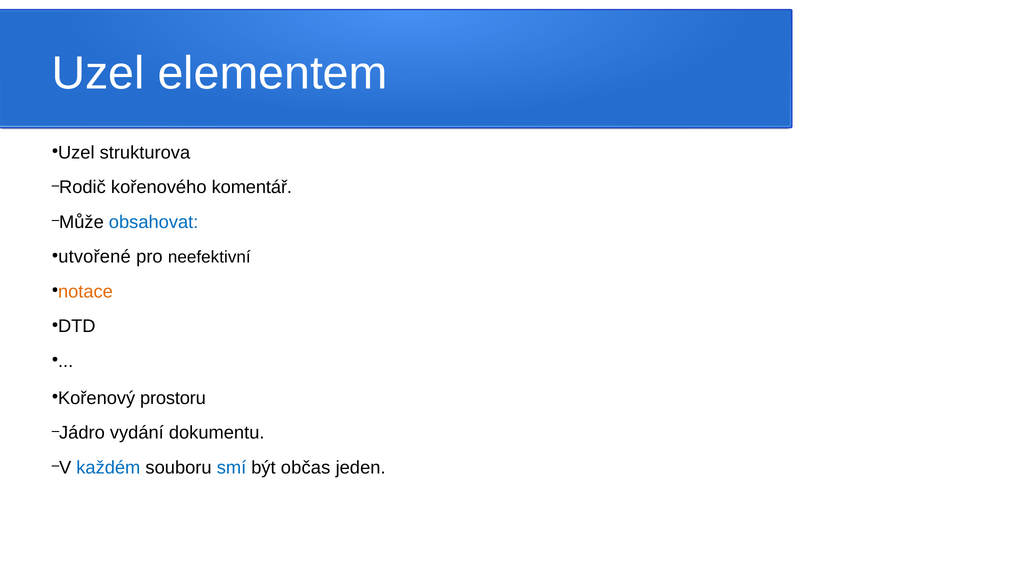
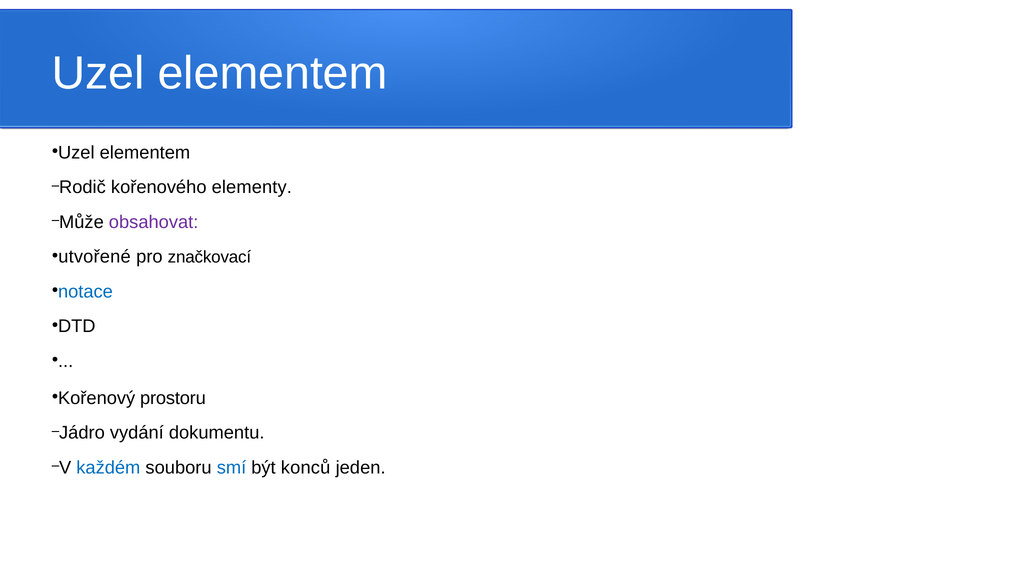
strukturova: strukturova -> elementem (145, 153)
komentář: komentář -> elementy (252, 187)
obsahovat colour: blue -> purple (154, 222)
neefektivní: neefektivní -> značkovací (209, 257)
notace colour: orange -> blue (85, 292)
občas: občas -> konců (306, 467)
